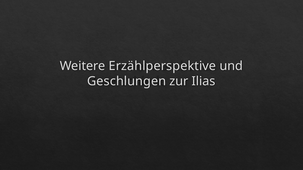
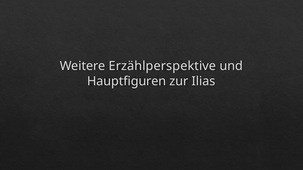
Geschlungen: Geschlungen -> Hauptfiguren (127, 81)
